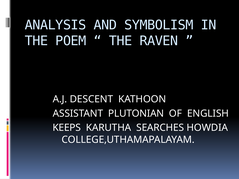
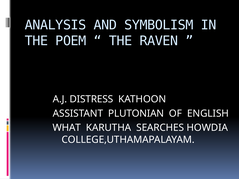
DESCENT: DESCENT -> DISTRESS (91, 99)
KEEPS: KEEPS -> WHAT (67, 128)
